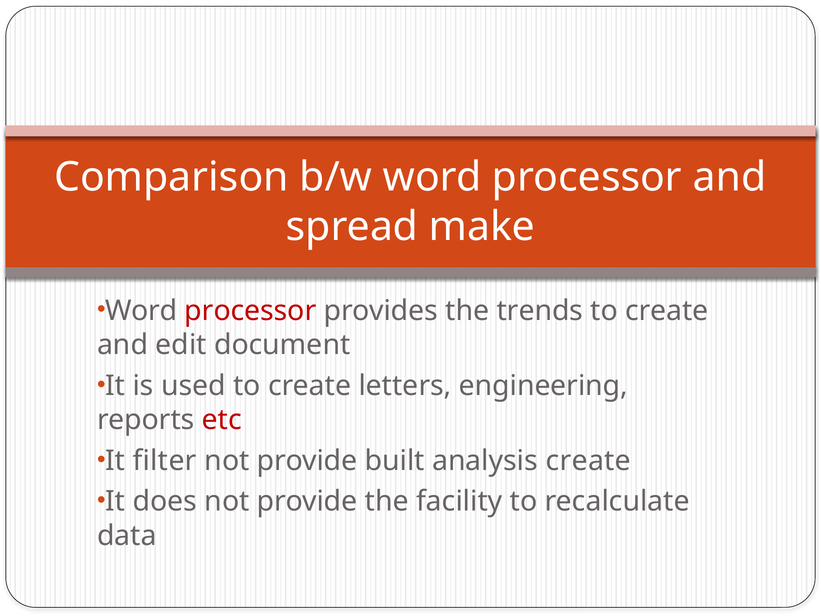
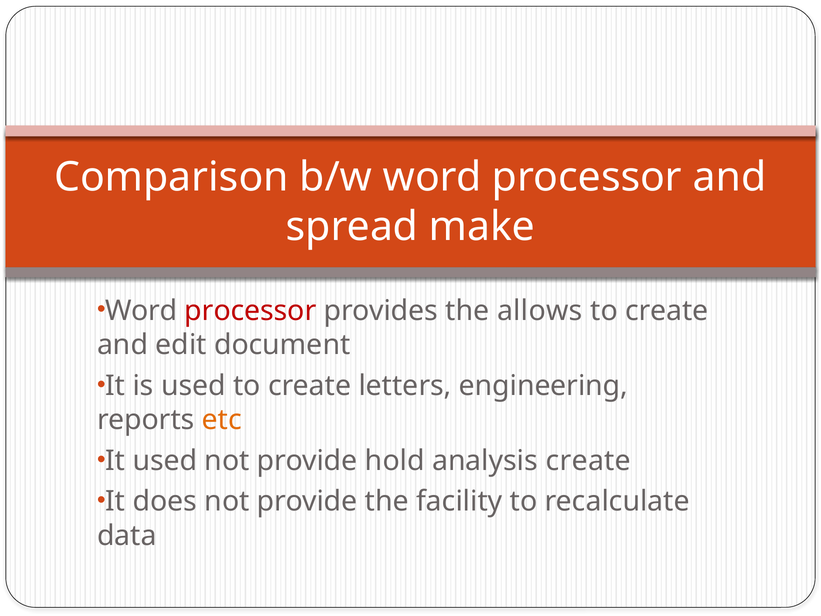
trends: trends -> allows (540, 310)
etc colour: red -> orange (222, 420)
It filter: filter -> used (165, 461)
built: built -> hold (395, 461)
